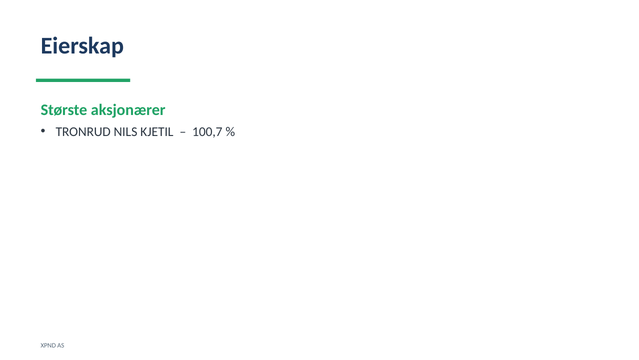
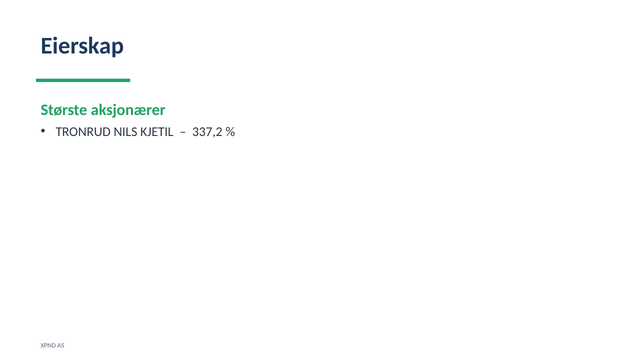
100,7: 100,7 -> 337,2 (207, 131)
